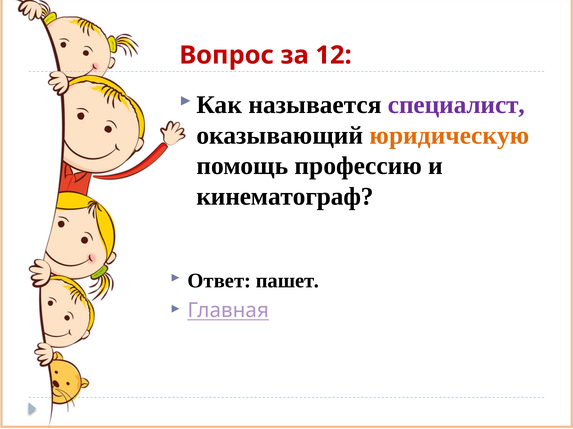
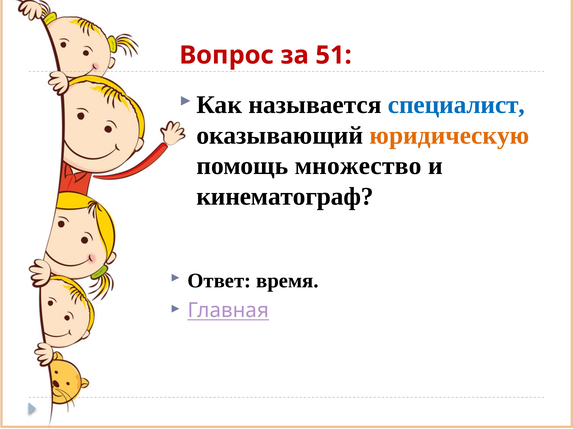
12: 12 -> 51 (334, 55)
специалист colour: purple -> blue (456, 105)
профессию: профессию -> множество (358, 166)
пашет: пашет -> время (287, 281)
